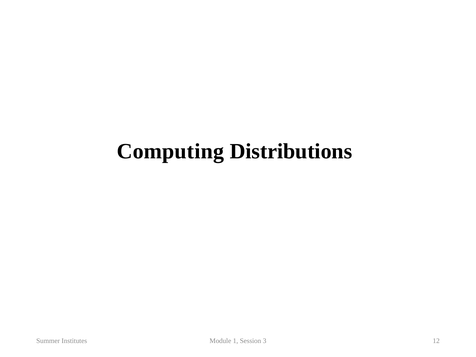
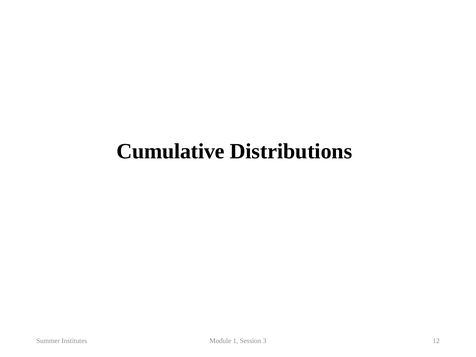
Computing: Computing -> Cumulative (171, 151)
